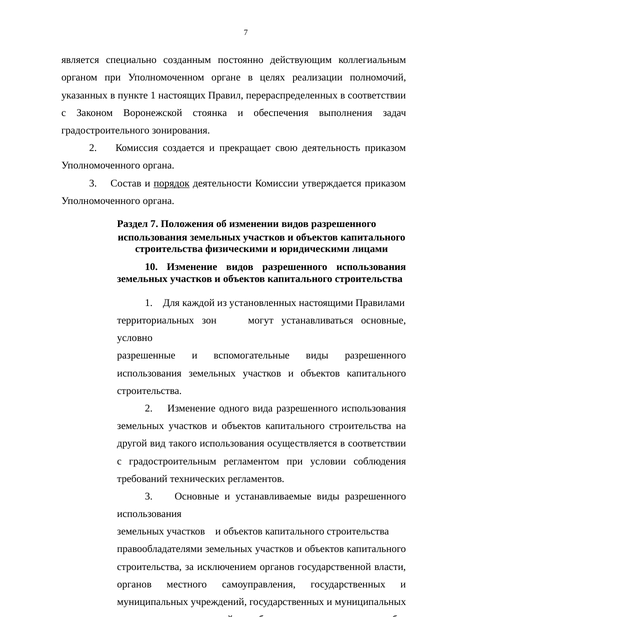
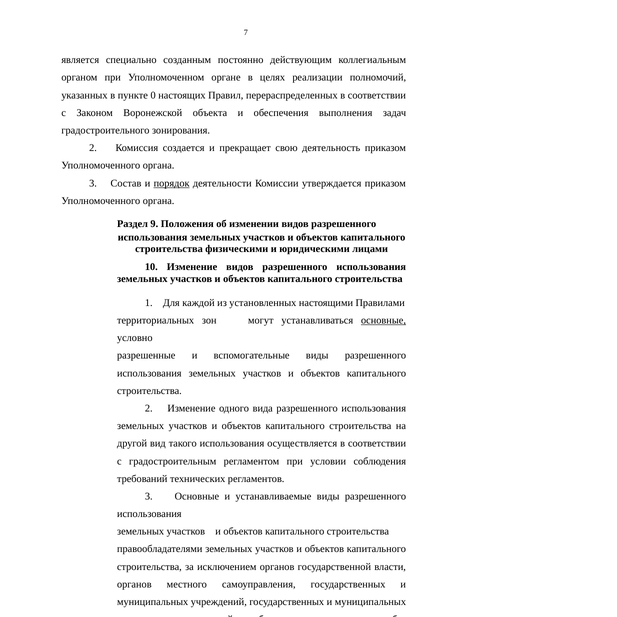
пункте 1: 1 -> 0 (153, 95)
стоянка: стоянка -> объекта (210, 113)
Раздел 7: 7 -> 9 (154, 224)
основные underline: none -> present (383, 320)
